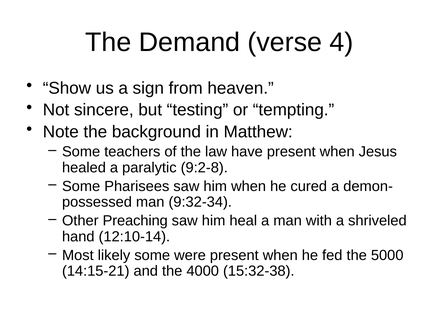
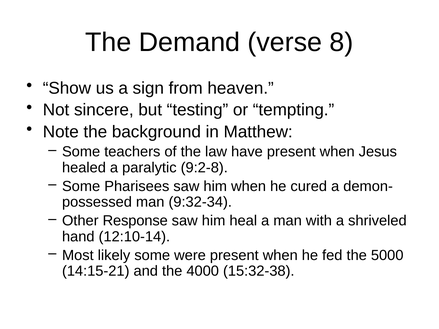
4: 4 -> 8 (341, 42)
Preaching: Preaching -> Response (135, 221)
